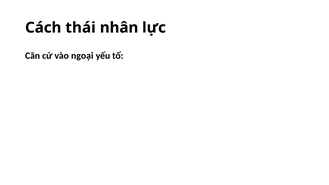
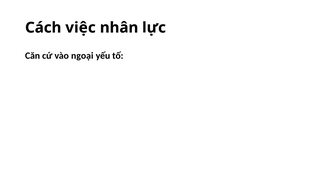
thái: thái -> việc (81, 28)
